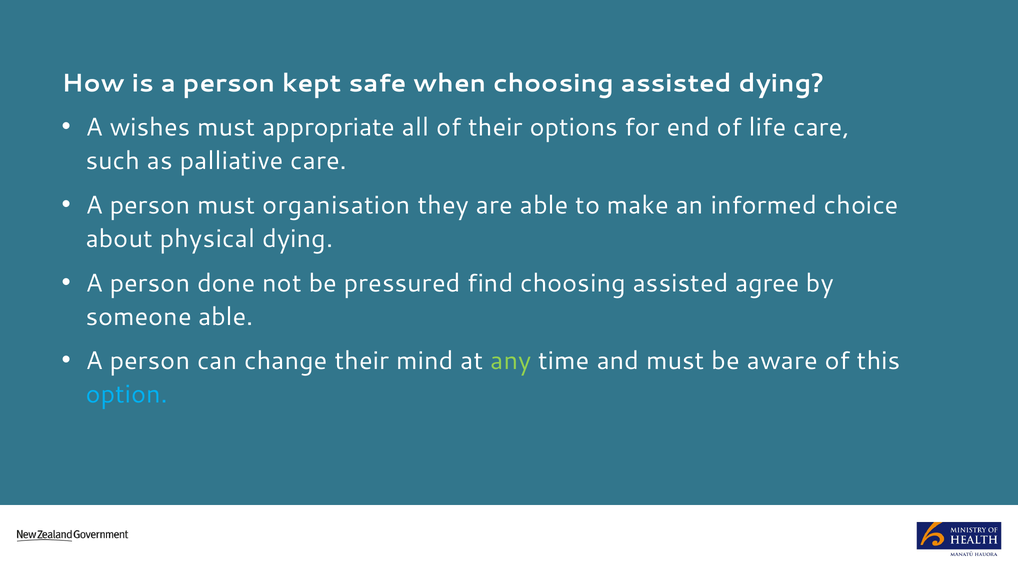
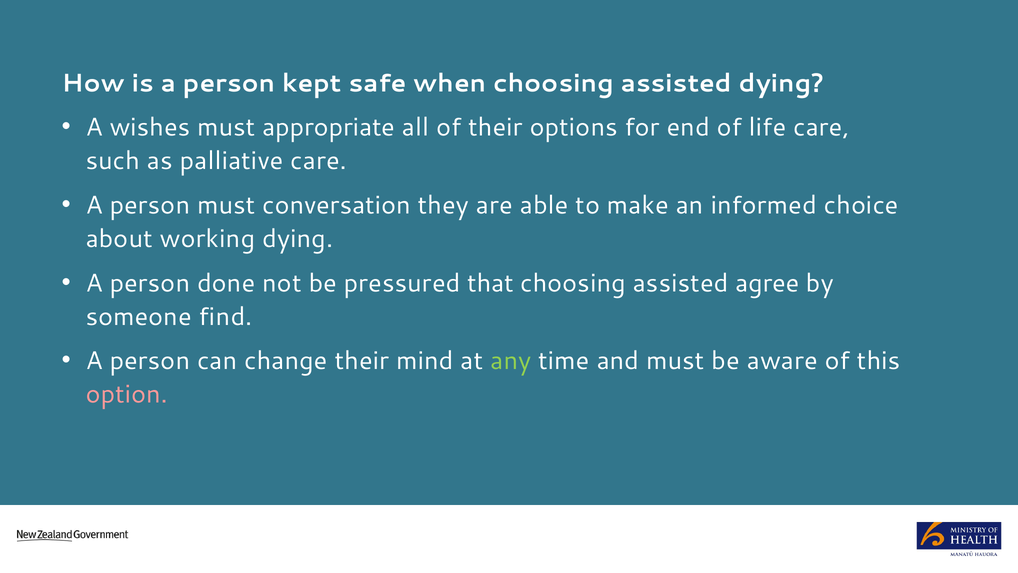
organisation: organisation -> conversation (337, 205)
physical: physical -> working (207, 239)
find: find -> that (490, 283)
someone able: able -> find (226, 317)
option colour: light blue -> pink (127, 394)
